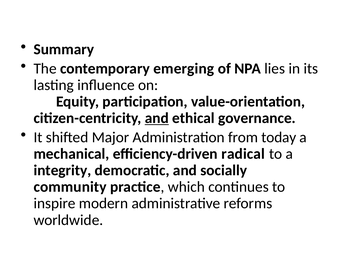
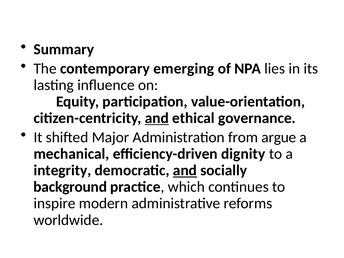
today: today -> argue (279, 137)
radical: radical -> dignity (243, 154)
and underline: none -> present (185, 170)
community: community -> background (70, 187)
